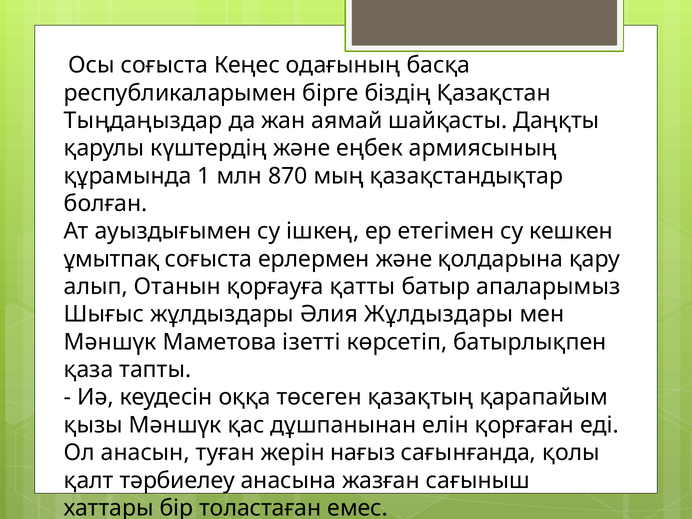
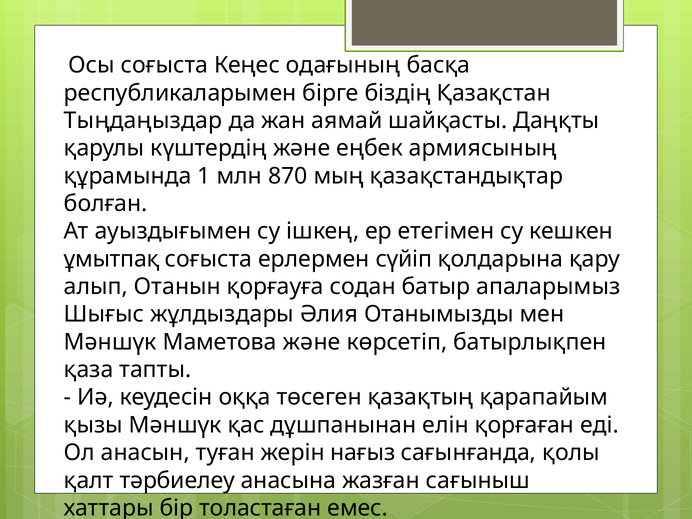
ерлермен және: және -> сүйіп (404, 259)
қатты: қатты -> содан (363, 287)
Әлия Жұлдыздары: Жұлдыздары -> Отанымызды (439, 314)
Маметова ізетті: ізетті -> және (312, 342)
